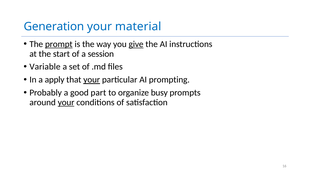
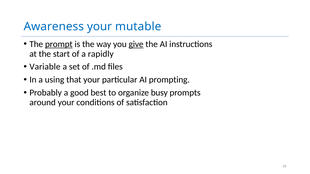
Generation: Generation -> Awareness (54, 27)
material: material -> mutable (138, 27)
session: session -> rapidly (101, 54)
apply: apply -> using (55, 80)
your underline: present -> none (92, 80)
part: part -> best (99, 93)
your underline: present -> none (66, 103)
